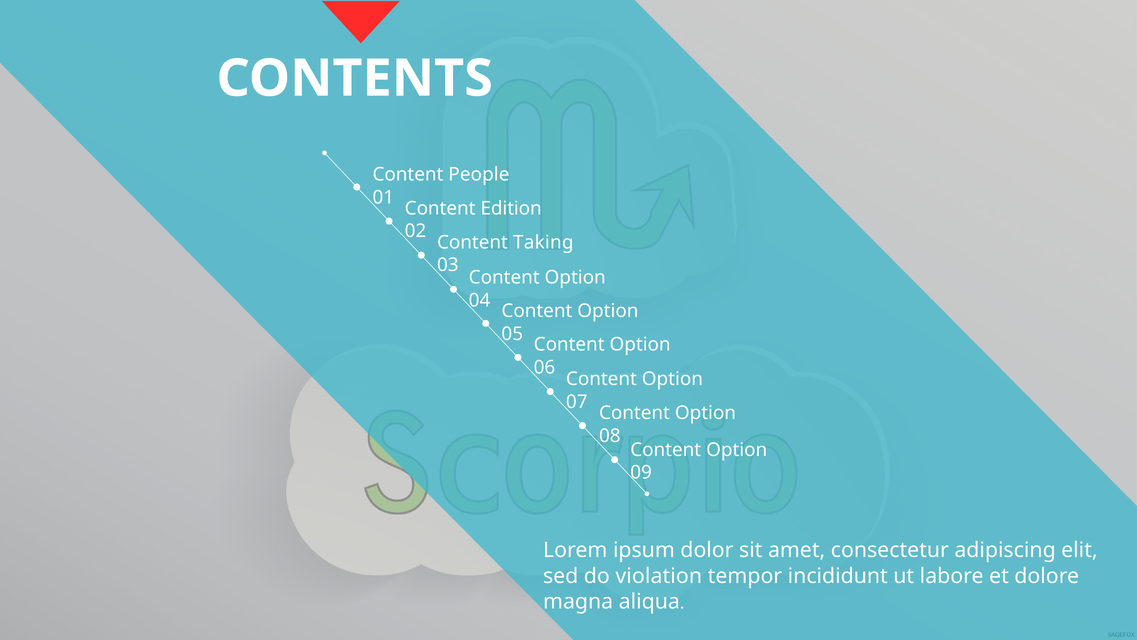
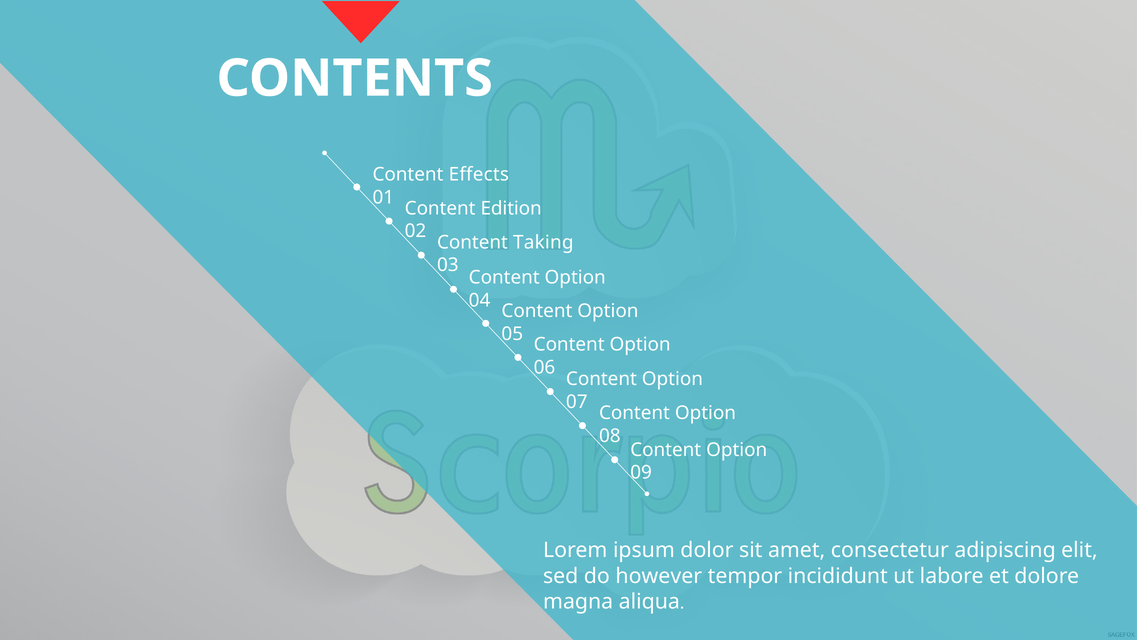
People: People -> Effects (479, 175)
violation: violation -> however (659, 576)
